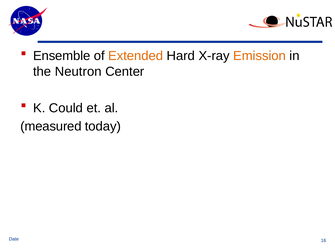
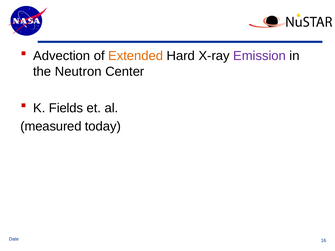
Ensemble: Ensemble -> Advection (62, 56)
Emission colour: orange -> purple (260, 56)
Could: Could -> Fields (66, 108)
